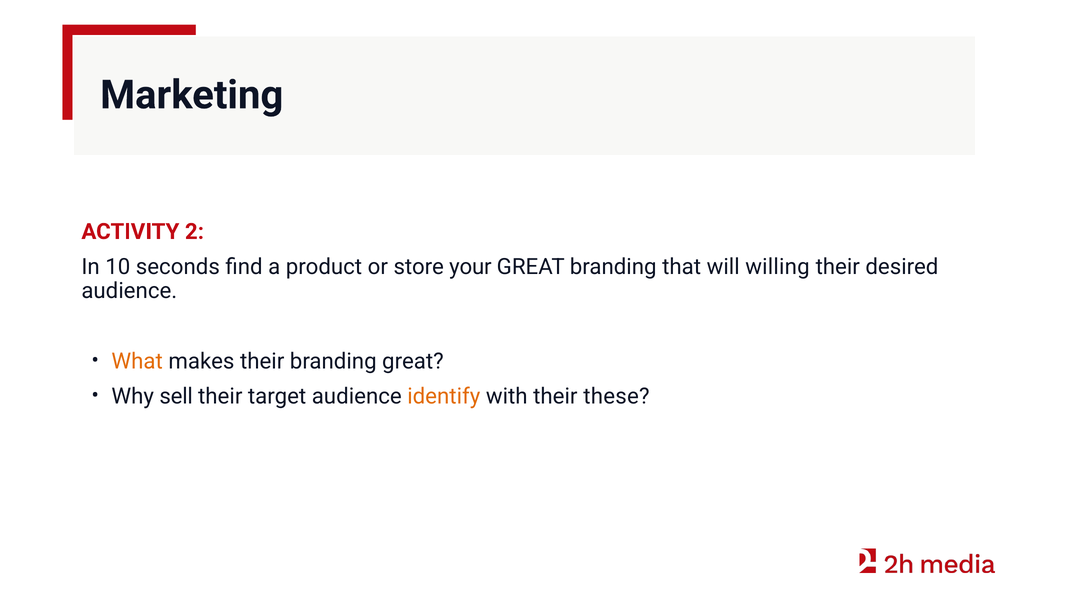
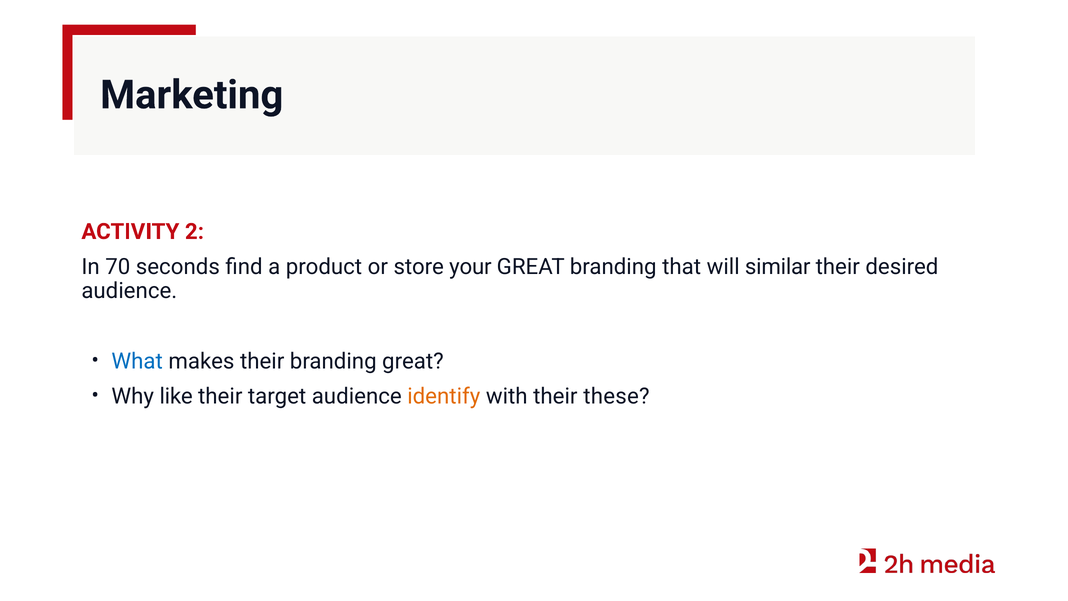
10: 10 -> 70 (118, 267)
willing: willing -> similar (778, 267)
What colour: orange -> blue (137, 361)
sell: sell -> like (176, 396)
